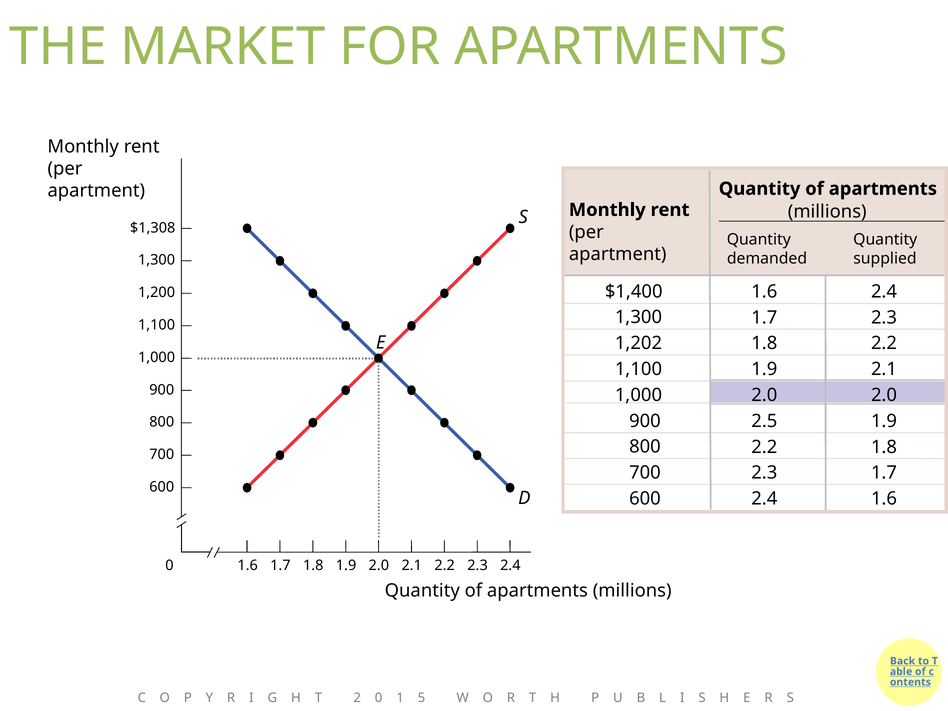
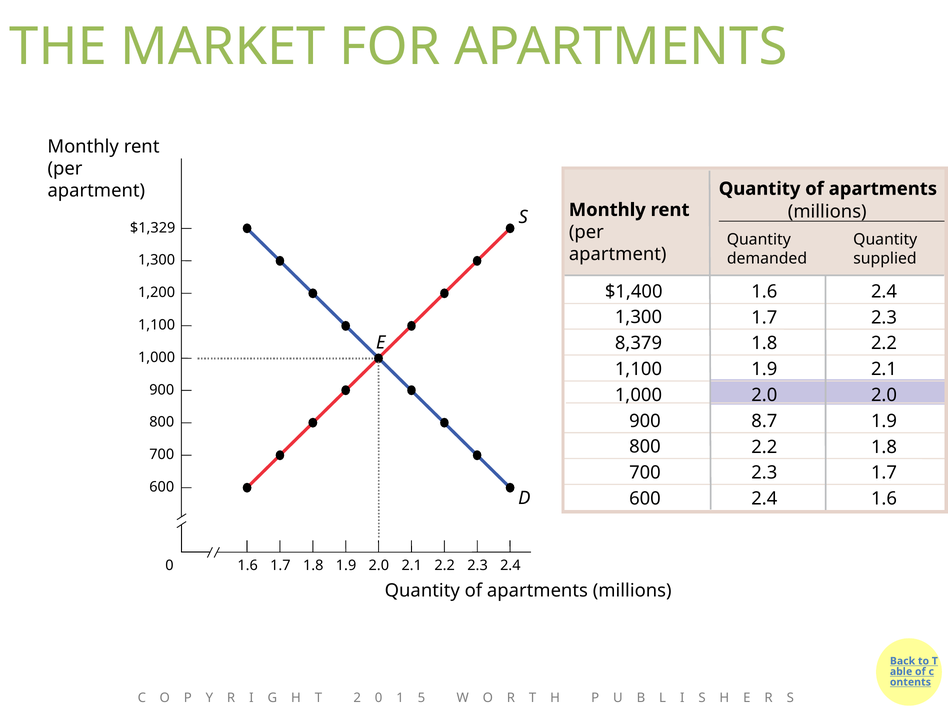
$1,308: $1,308 -> $1,329 (153, 228)
1,202: 1,202 -> 8,379 (639, 343)
2.5: 2.5 -> 8.7 (764, 421)
